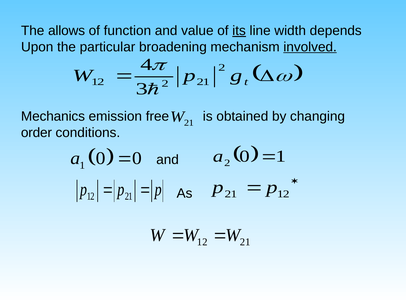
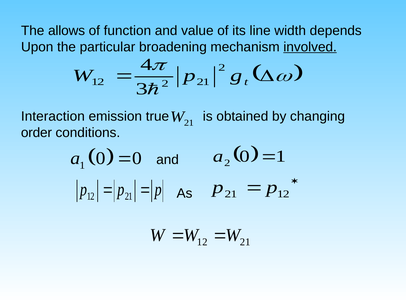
its underline: present -> none (239, 31)
Mechanics: Mechanics -> Interaction (53, 117)
free: free -> true (157, 117)
